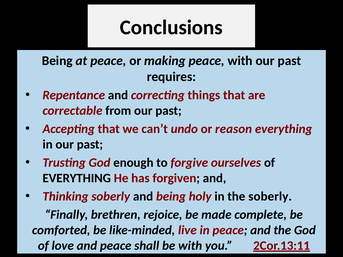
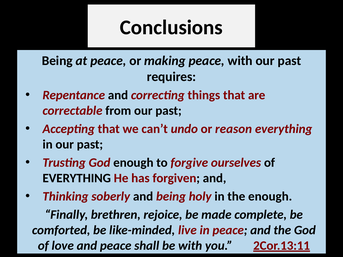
the soberly: soberly -> enough (270, 197)
